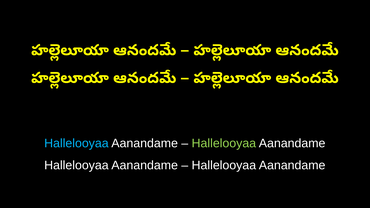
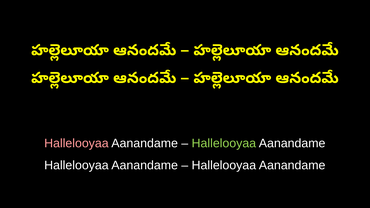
Hallelooyaa colour: light blue -> pink (76, 143)
